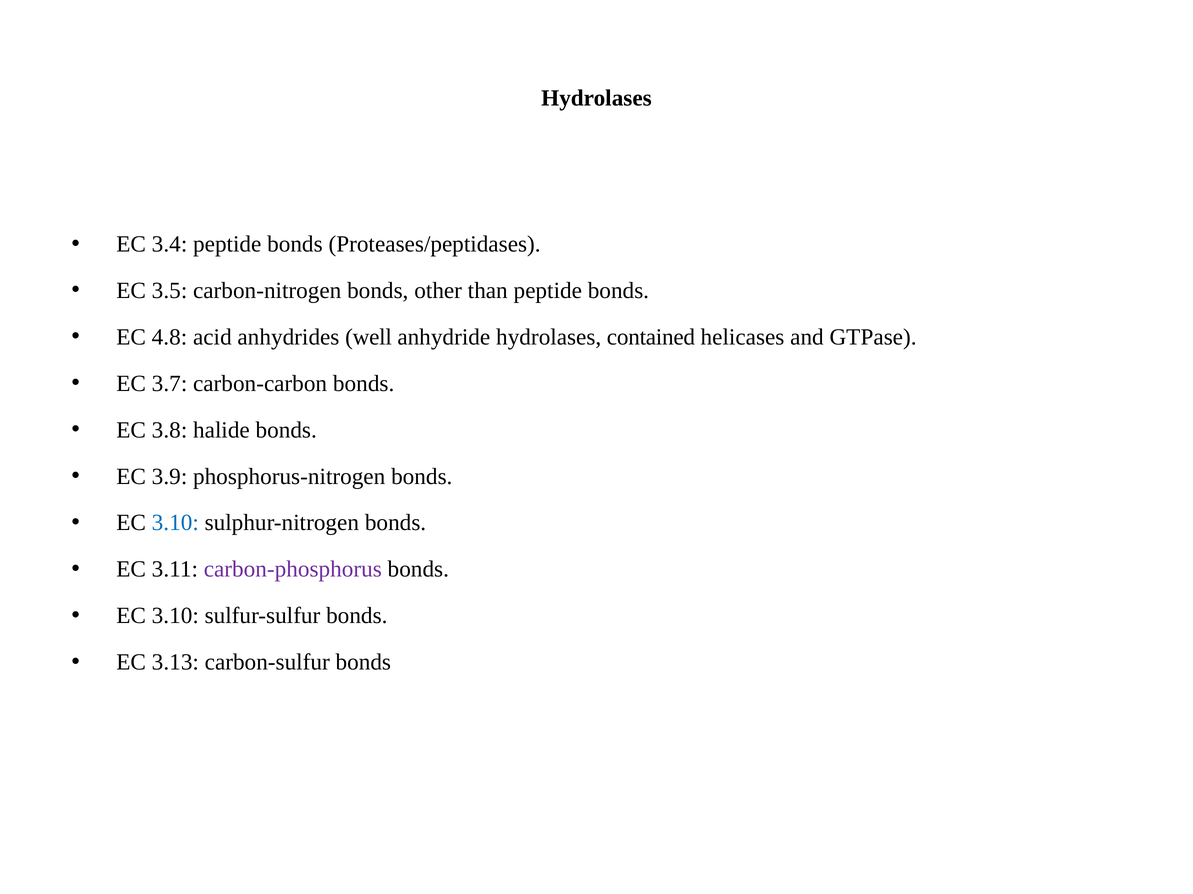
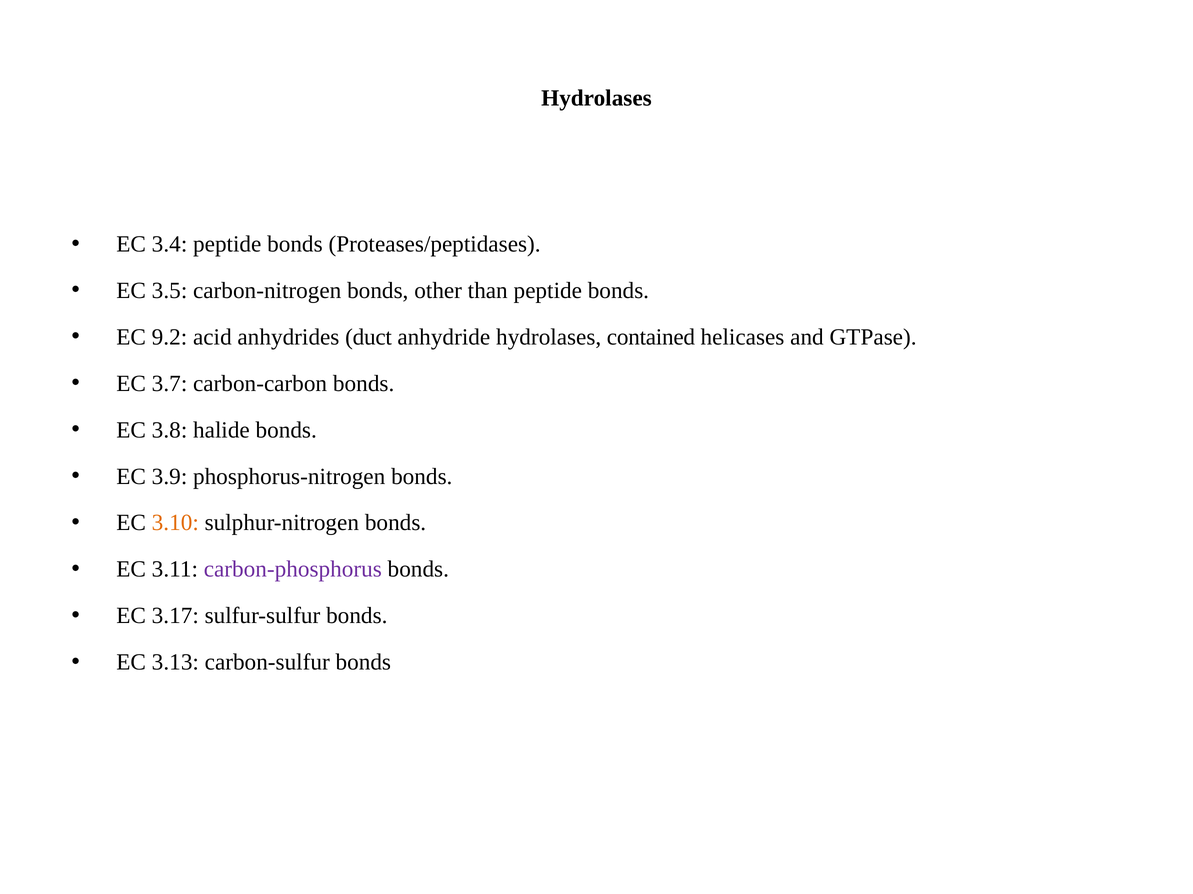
4.8: 4.8 -> 9.2 (169, 337)
well: well -> duct (369, 337)
3.10 colour: blue -> orange (175, 523)
3.10: 3.10 -> 3.17 (175, 616)
